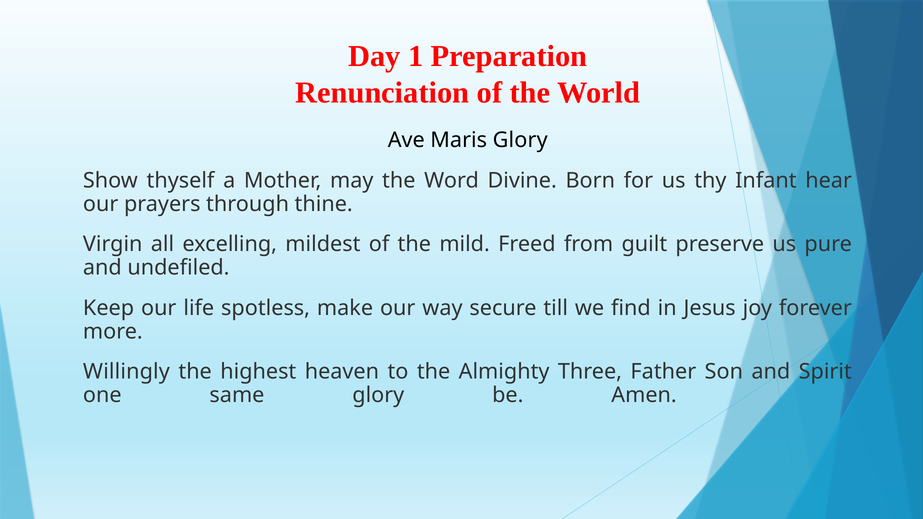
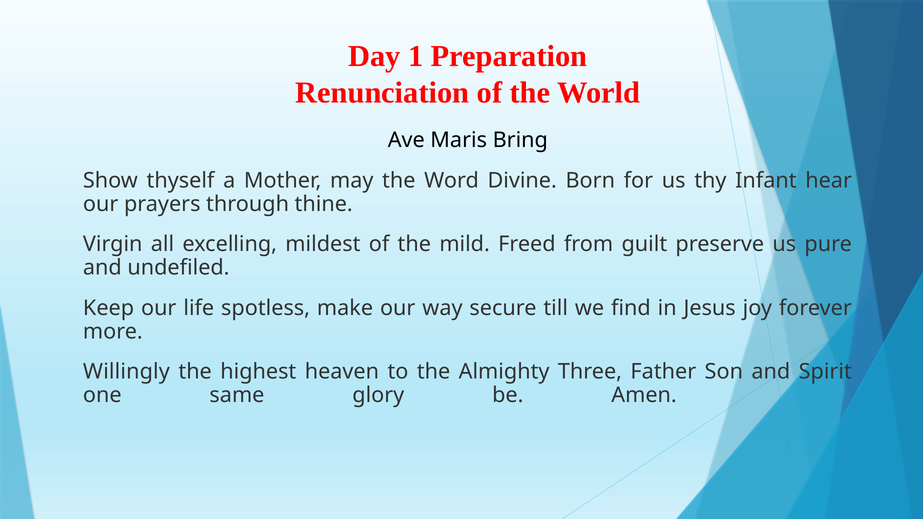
Maris Glory: Glory -> Bring (520, 140)
